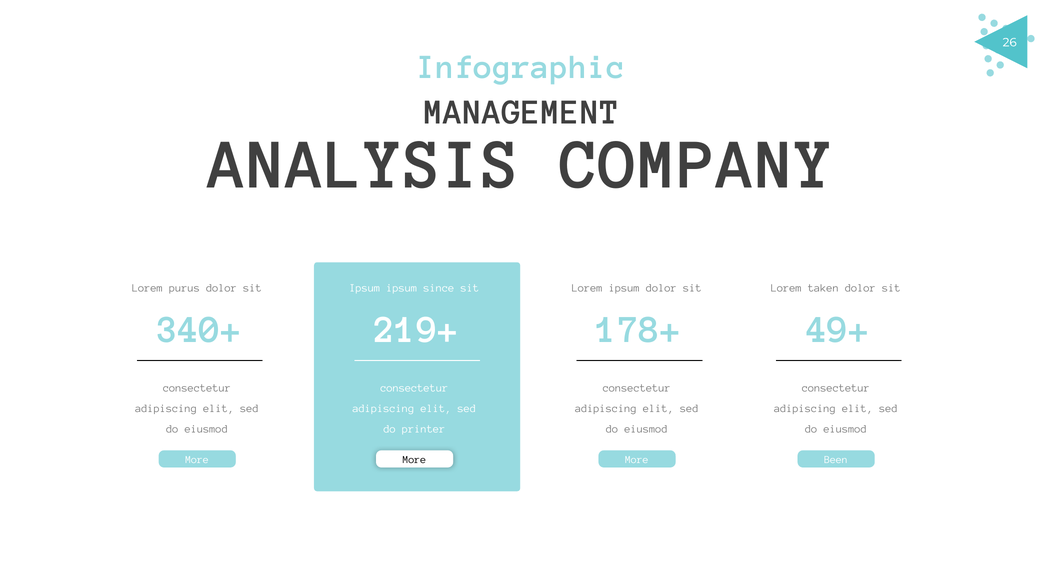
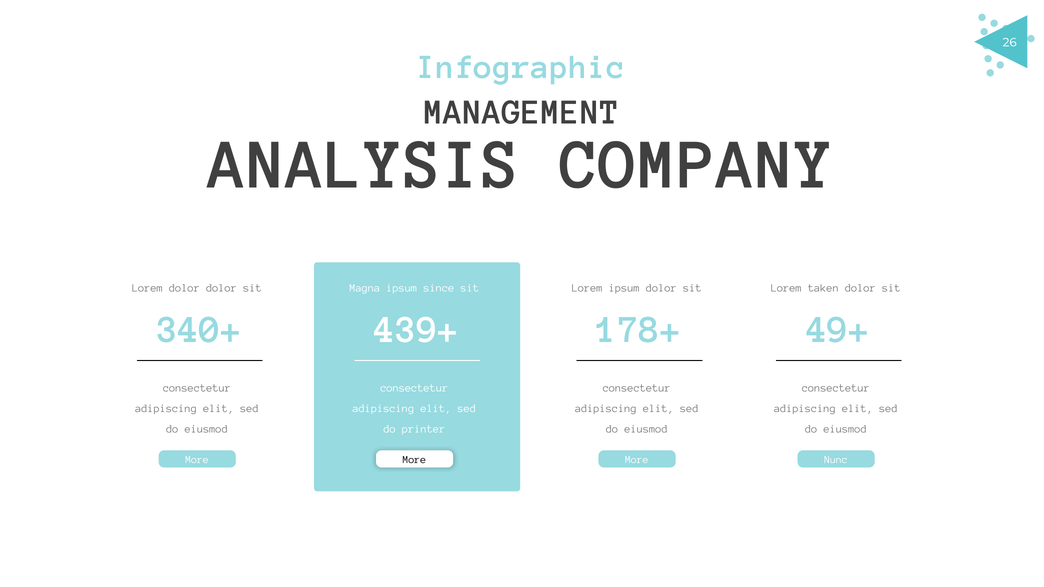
Lorem purus: purus -> dolor (185, 288)
Ipsum: Ipsum -> Magna (365, 288)
219+: 219+ -> 439+ (417, 329)
Been: Been -> Nunc (836, 460)
